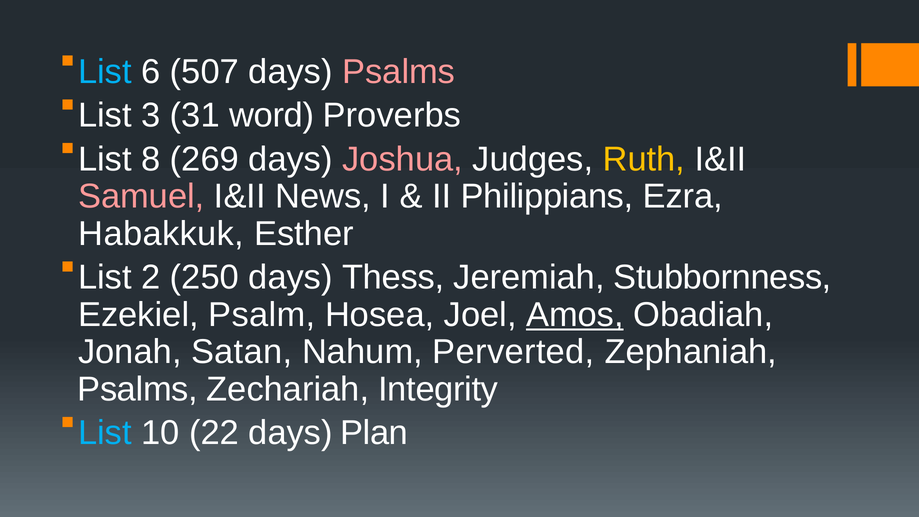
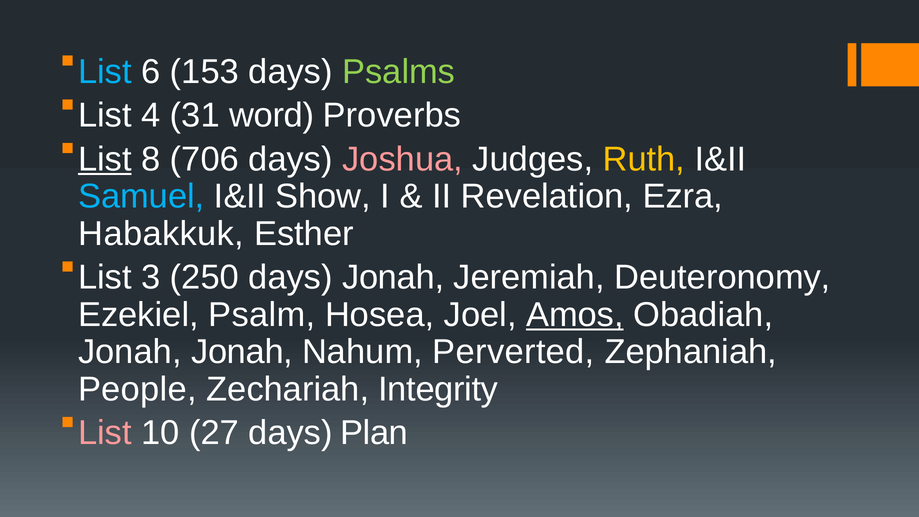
507: 507 -> 153 (204, 72)
Psalms colour: pink -> light green (399, 72)
3: 3 -> 4 (151, 115)
List underline: none -> present (105, 159)
269: 269 -> 706 (204, 159)
Samuel colour: pink -> light blue (141, 196)
News: News -> Show (323, 196)
Philippians: Philippians -> Revelation (547, 196)
2: 2 -> 3 (151, 277)
days Thess: Thess -> Jonah (393, 277)
Stubbornness: Stubbornness -> Deuteronomy (722, 277)
Jonah Satan: Satan -> Jonah (242, 352)
Psalms: Psalms -> People (137, 389)
List colour: light blue -> pink (105, 433)
22: 22 -> 27 (214, 433)
